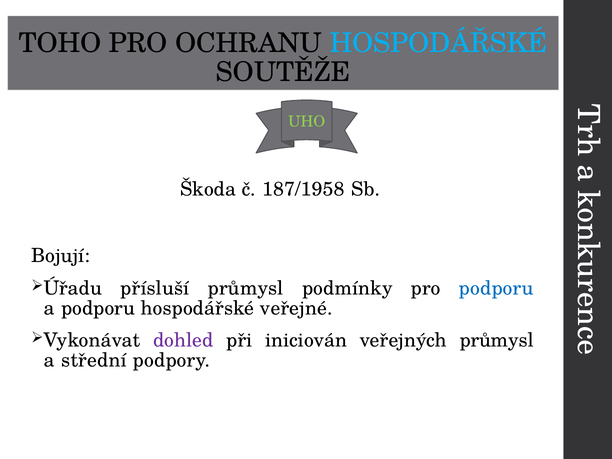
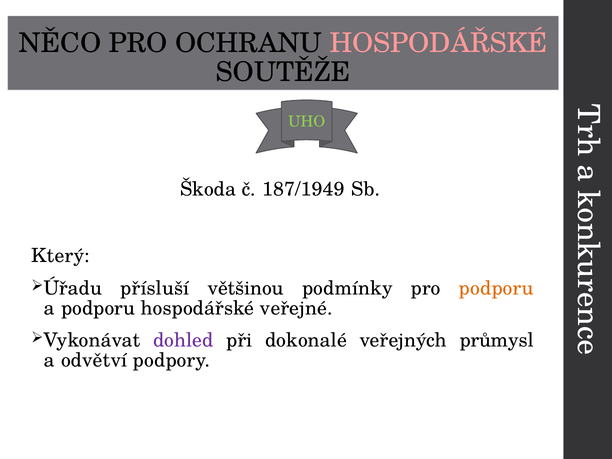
TOHO: TOHO -> NĚCO (60, 43)
HOSPODÁŘSKÉ colour: light blue -> pink (439, 43)
187/1958: 187/1958 -> 187/1949 (303, 189)
Bojují: Bojují -> Který (61, 256)
přísluší průmysl: průmysl -> většinou (246, 288)
podporu colour: blue -> orange (496, 288)
iniciován: iniciován -> dokonalé (306, 340)
střední: střední -> odvětví (94, 361)
